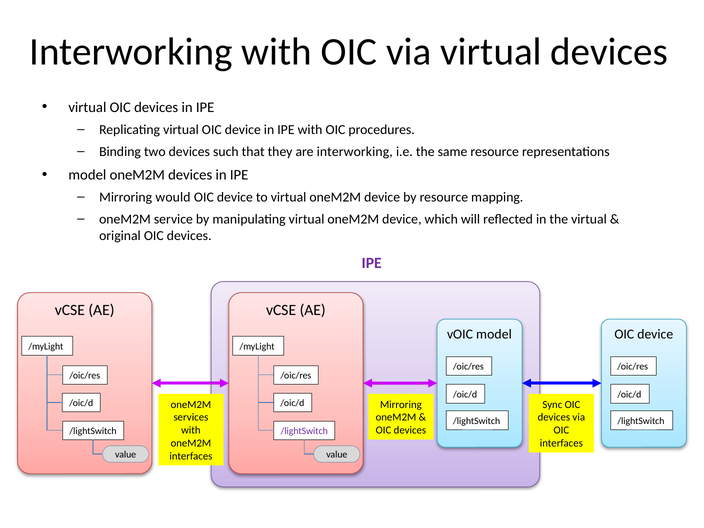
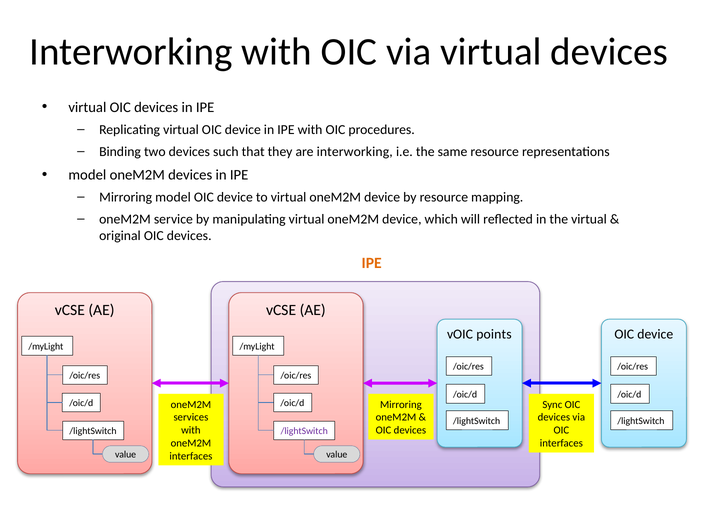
Mirroring would: would -> model (173, 197)
IPE colour: purple -> orange (372, 263)
vOIC model: model -> points (494, 334)
